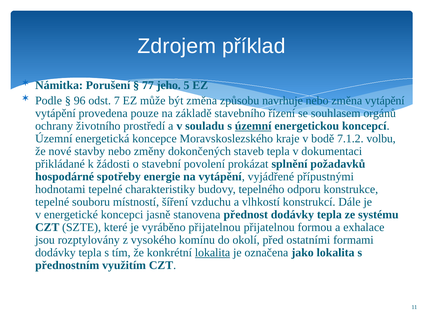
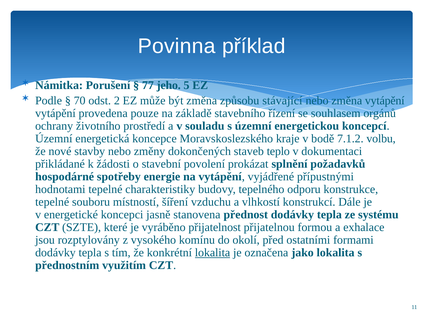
Zdrojem: Zdrojem -> Povinna (177, 46)
96: 96 -> 70 (80, 101)
7: 7 -> 2 (117, 101)
navrhuje: navrhuje -> stávající (282, 101)
územní underline: present -> none (253, 126)
staveb tepla: tepla -> teplo (278, 151)
vyráběno přijatelnou: přijatelnou -> přijatelnost (215, 227)
